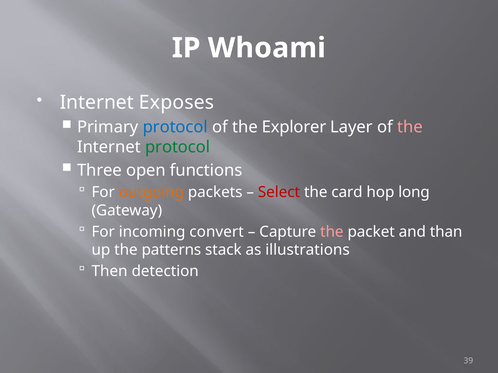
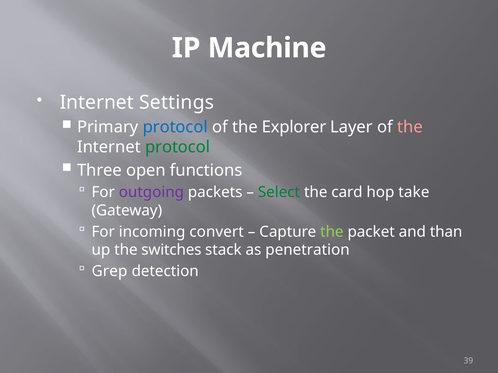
Whoami: Whoami -> Machine (267, 48)
Exposes: Exposes -> Settings (177, 103)
outgoing colour: orange -> purple (151, 192)
Select colour: red -> green (279, 192)
long: long -> take (414, 192)
the colour: pink -> light green (332, 232)
patterns: patterns -> switches (171, 250)
illustrations: illustrations -> penetration (308, 250)
Then: Then -> Grep (110, 272)
